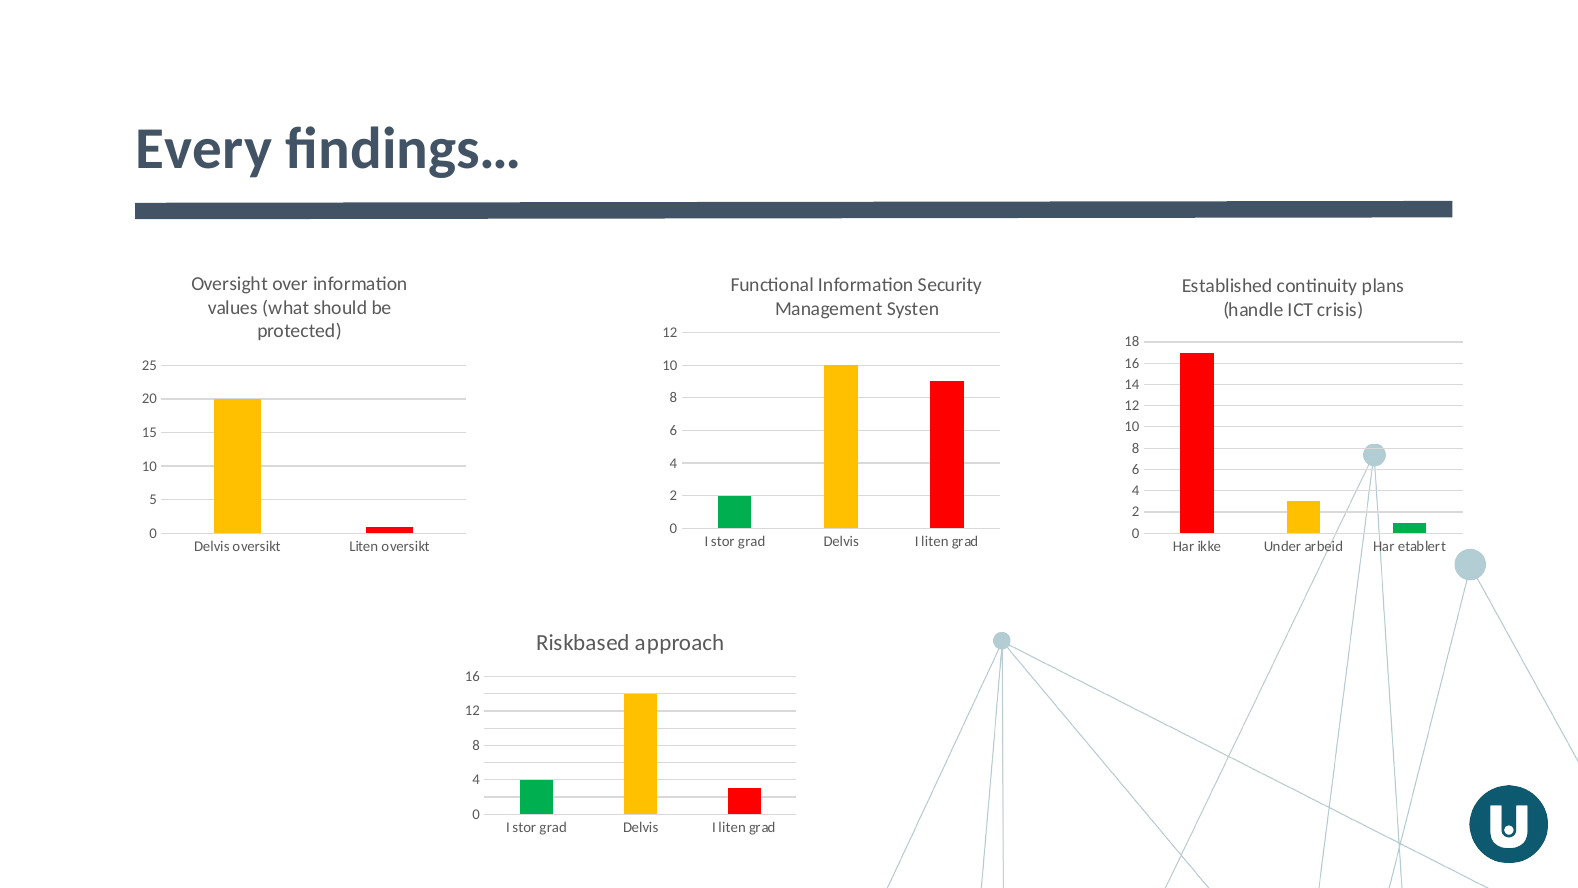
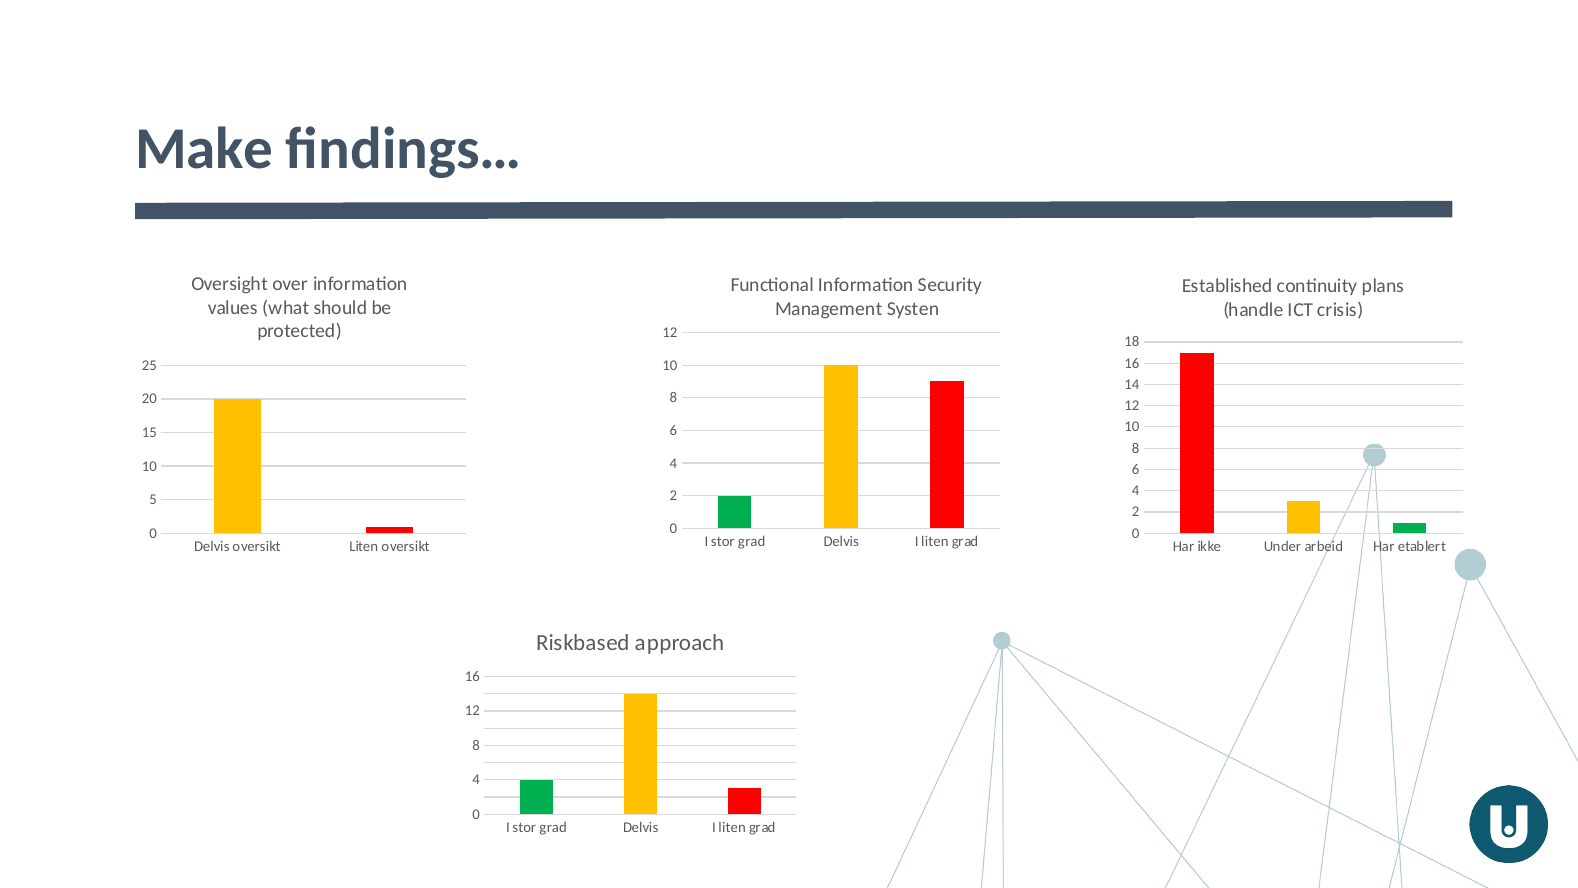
Every: Every -> Make (204, 149)
